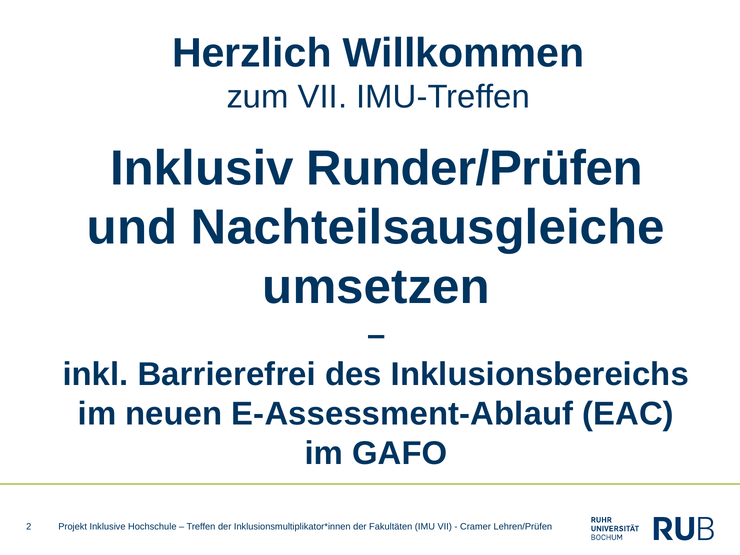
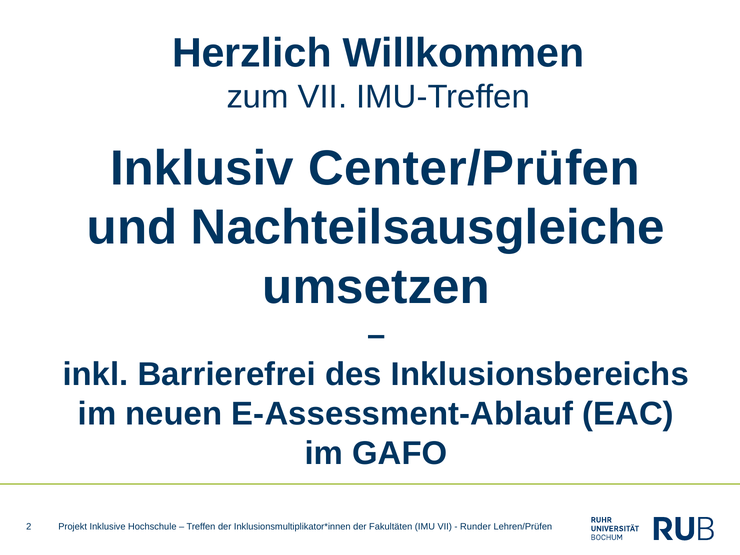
Runder/Prüfen: Runder/Prüfen -> Center/Prüfen (474, 168)
Cramer: Cramer -> Runder (475, 526)
